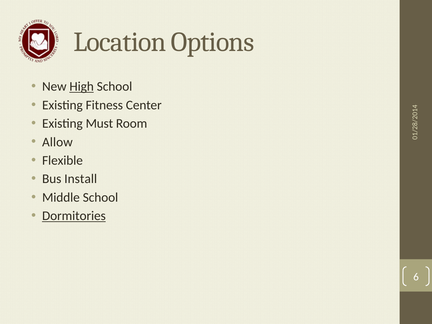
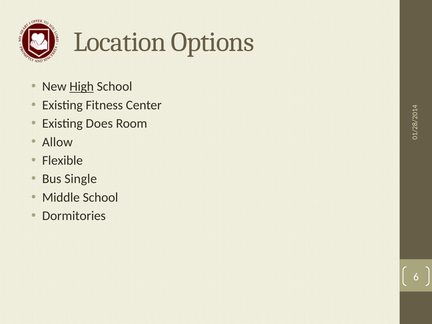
Must: Must -> Does (99, 124)
Install: Install -> Single (81, 179)
Dormitories underline: present -> none (74, 216)
